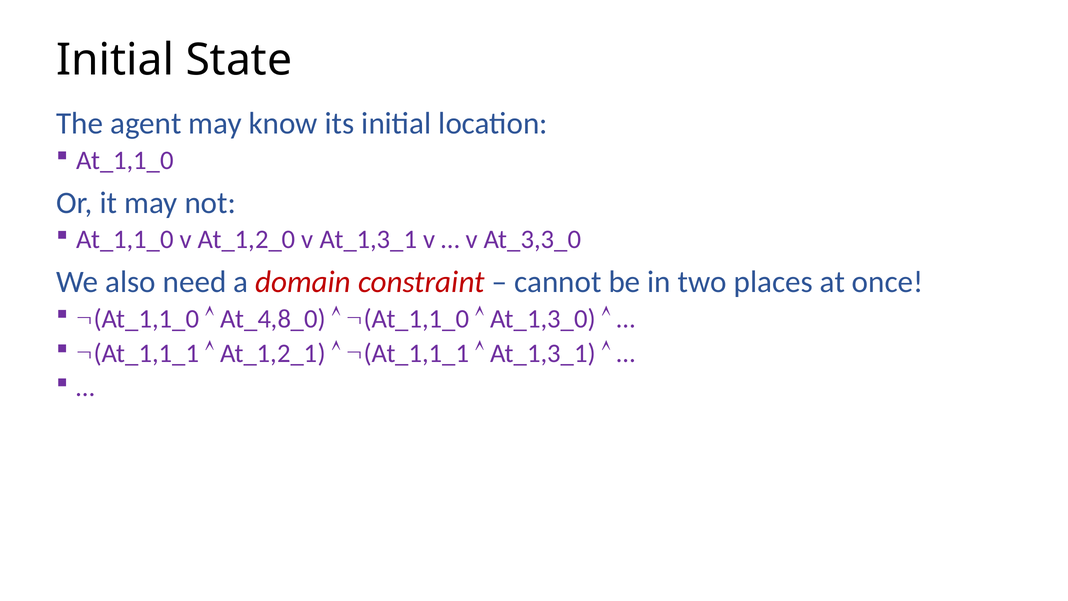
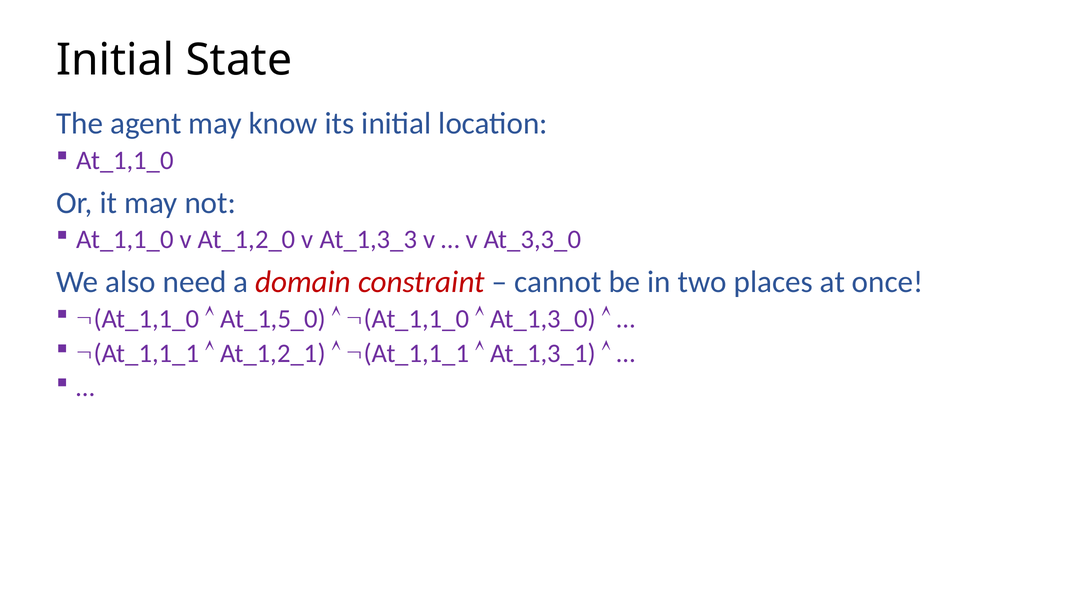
v At_1,3_1: At_1,3_1 -> At_1,3_3 (368, 240)
At_4,8_0: At_4,8_0 -> At_1,5_0 (273, 319)
